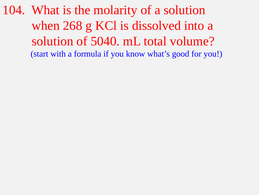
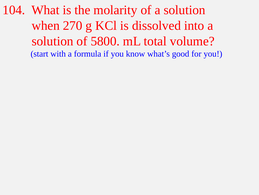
268: 268 -> 270 (73, 25)
5040: 5040 -> 5800 (105, 41)
